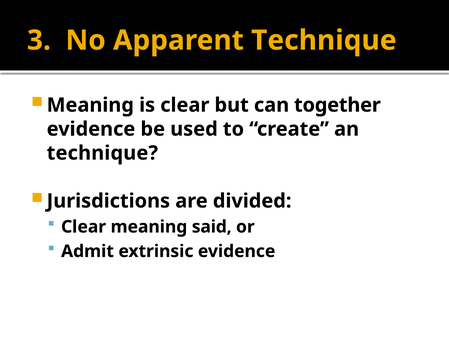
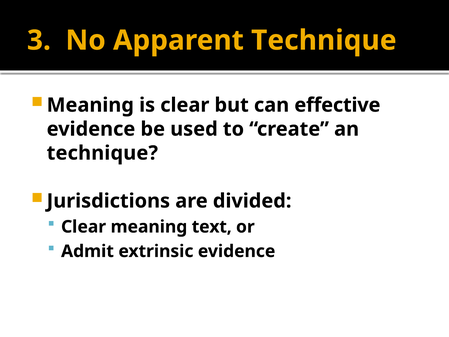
together: together -> effective (337, 105)
said: said -> text (212, 227)
